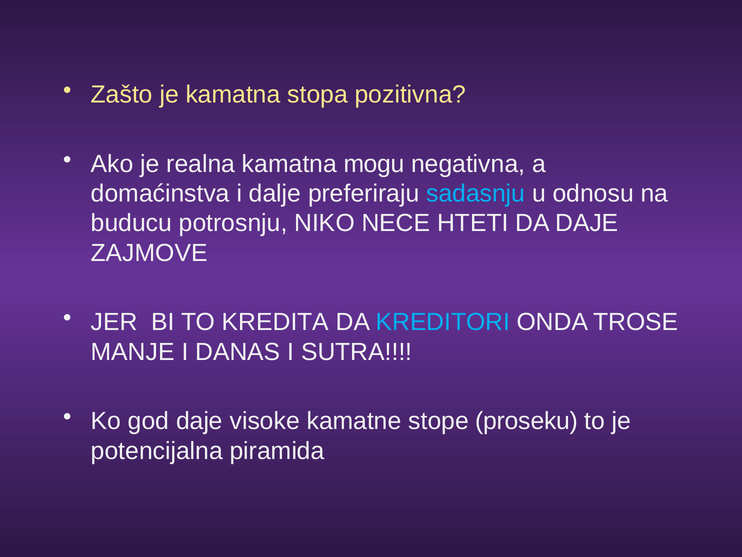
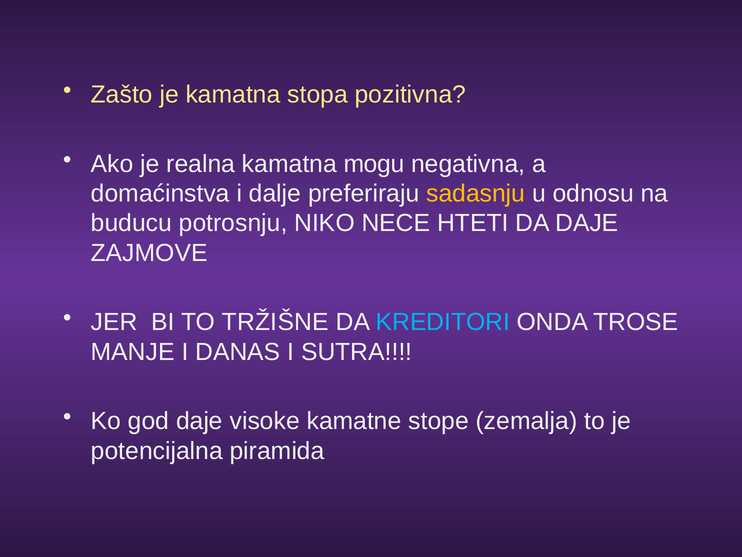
sadasnju colour: light blue -> yellow (476, 193)
KREDITA: KREDITA -> TRŽIŠNE (275, 322)
proseku: proseku -> zemalja (527, 421)
